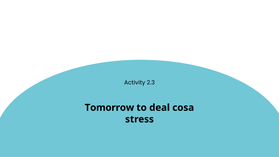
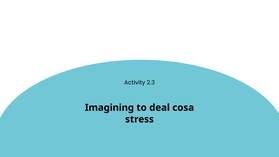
Tomorrow: Tomorrow -> Imagining (109, 108)
